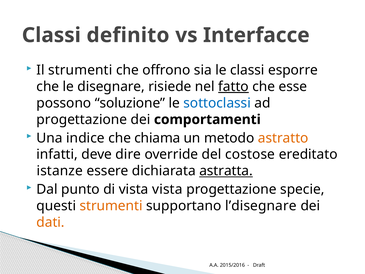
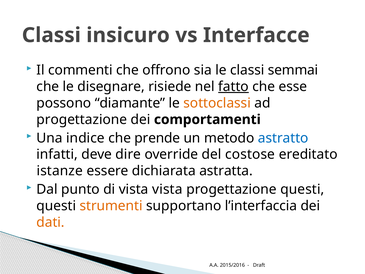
definito: definito -> insicuro (128, 35)
Il strumenti: strumenti -> commenti (80, 70)
esporre: esporre -> semmai (293, 70)
soluzione: soluzione -> diamante (130, 103)
sottoclassi colour: blue -> orange (217, 103)
chiama: chiama -> prende (157, 138)
astratto colour: orange -> blue (283, 138)
astratta underline: present -> none (226, 171)
progettazione specie: specie -> questi (302, 189)
l’disegnare: l’disegnare -> l’interfaccia (261, 206)
